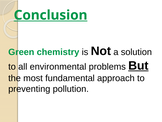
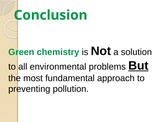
Conclusion underline: present -> none (51, 15)
